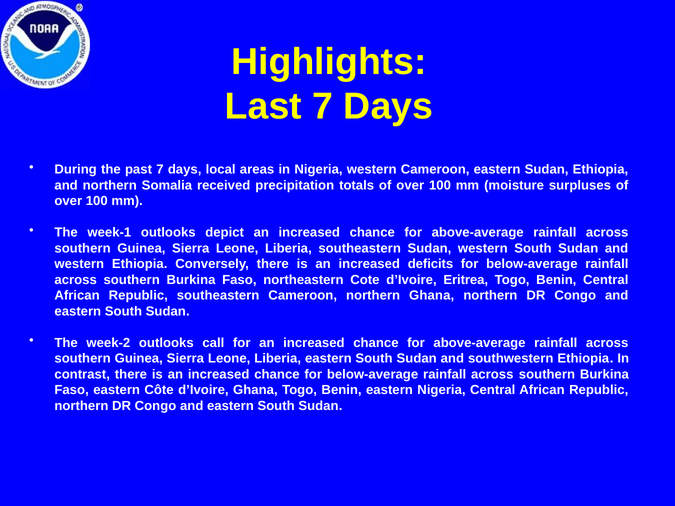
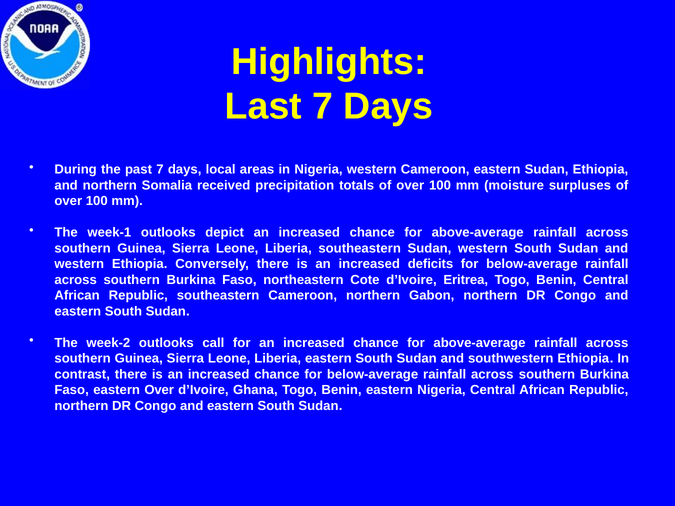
northern Ghana: Ghana -> Gabon (432, 296)
eastern Côte: Côte -> Over (159, 390)
